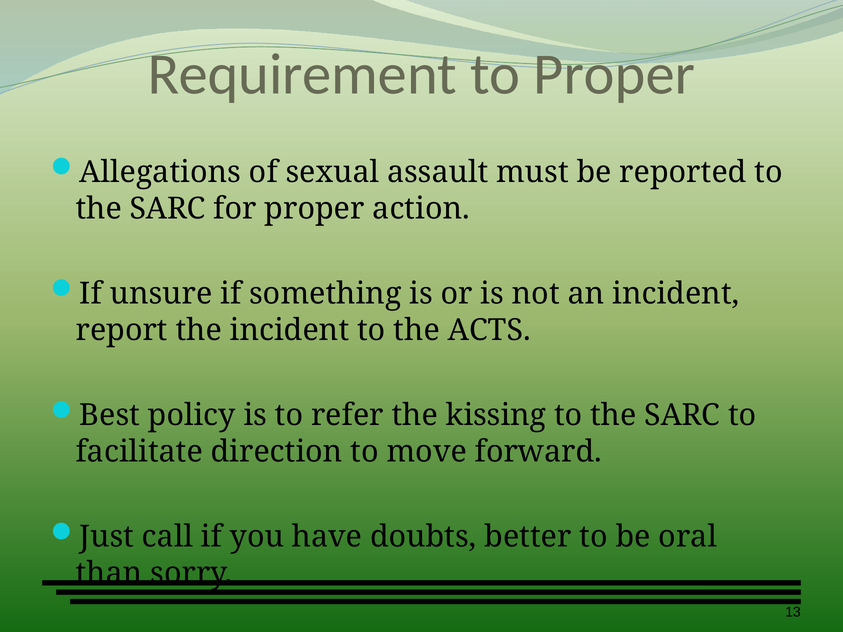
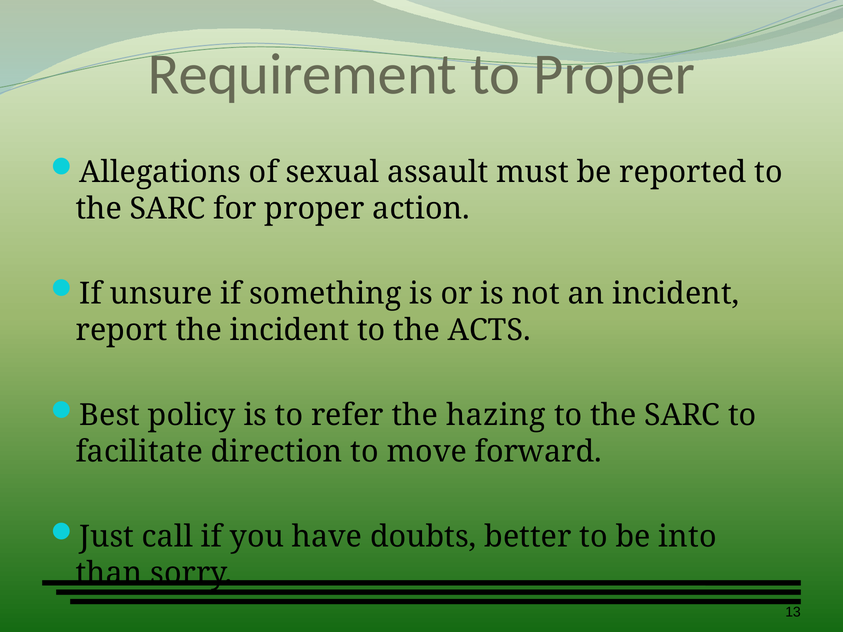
kissing: kissing -> hazing (496, 415)
oral: oral -> into (688, 537)
